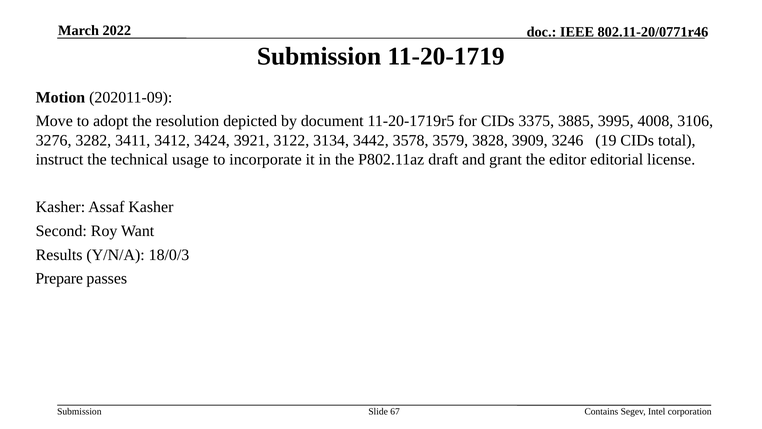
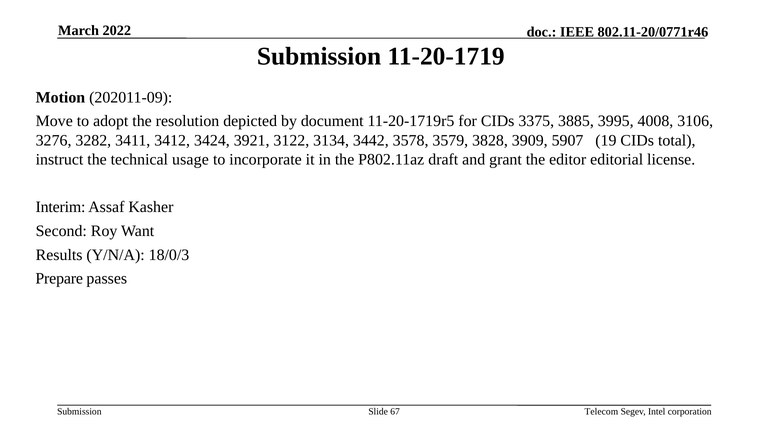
3246: 3246 -> 5907 (568, 140)
Kasher: Kasher -> Interim (61, 207)
Contains: Contains -> Telecom (601, 411)
